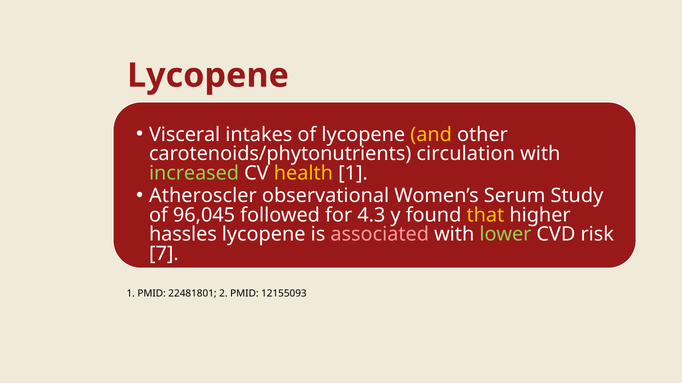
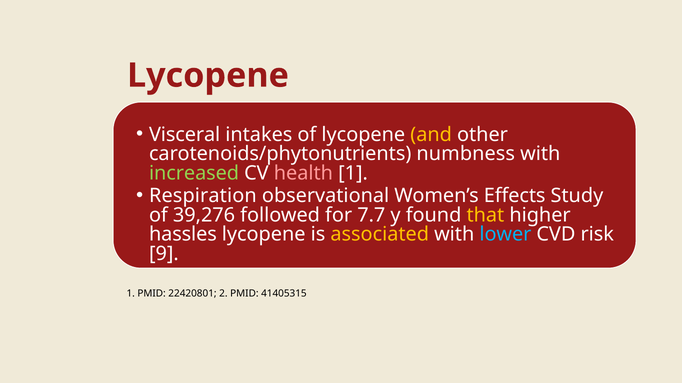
circulation: circulation -> numbness (466, 154)
health colour: yellow -> pink (303, 174)
Atheroscler: Atheroscler -> Respiration (203, 196)
Serum: Serum -> Effects (515, 196)
96,045: 96,045 -> 39,276 (204, 215)
4.3: 4.3 -> 7.7 (371, 215)
associated colour: pink -> yellow (380, 235)
lower colour: light green -> light blue (505, 235)
7: 7 -> 9 (164, 254)
22481801: 22481801 -> 22420801 (192, 294)
12155093: 12155093 -> 41405315 (284, 294)
